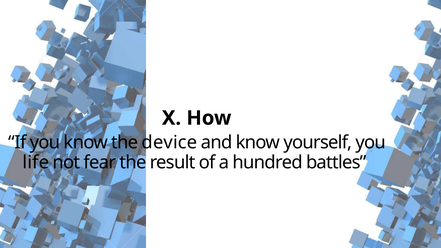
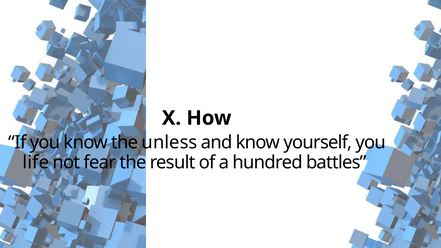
device: device -> unless (169, 142)
